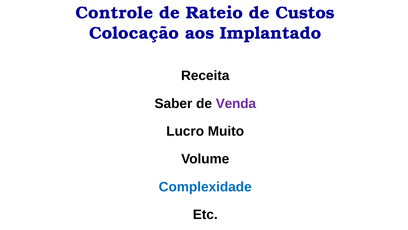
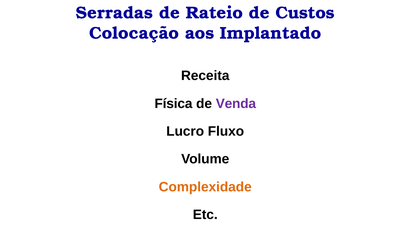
Controle: Controle -> Serradas (114, 13)
Saber: Saber -> Física (174, 103)
Muito: Muito -> Fluxo (226, 131)
Complexidade colour: blue -> orange (205, 187)
